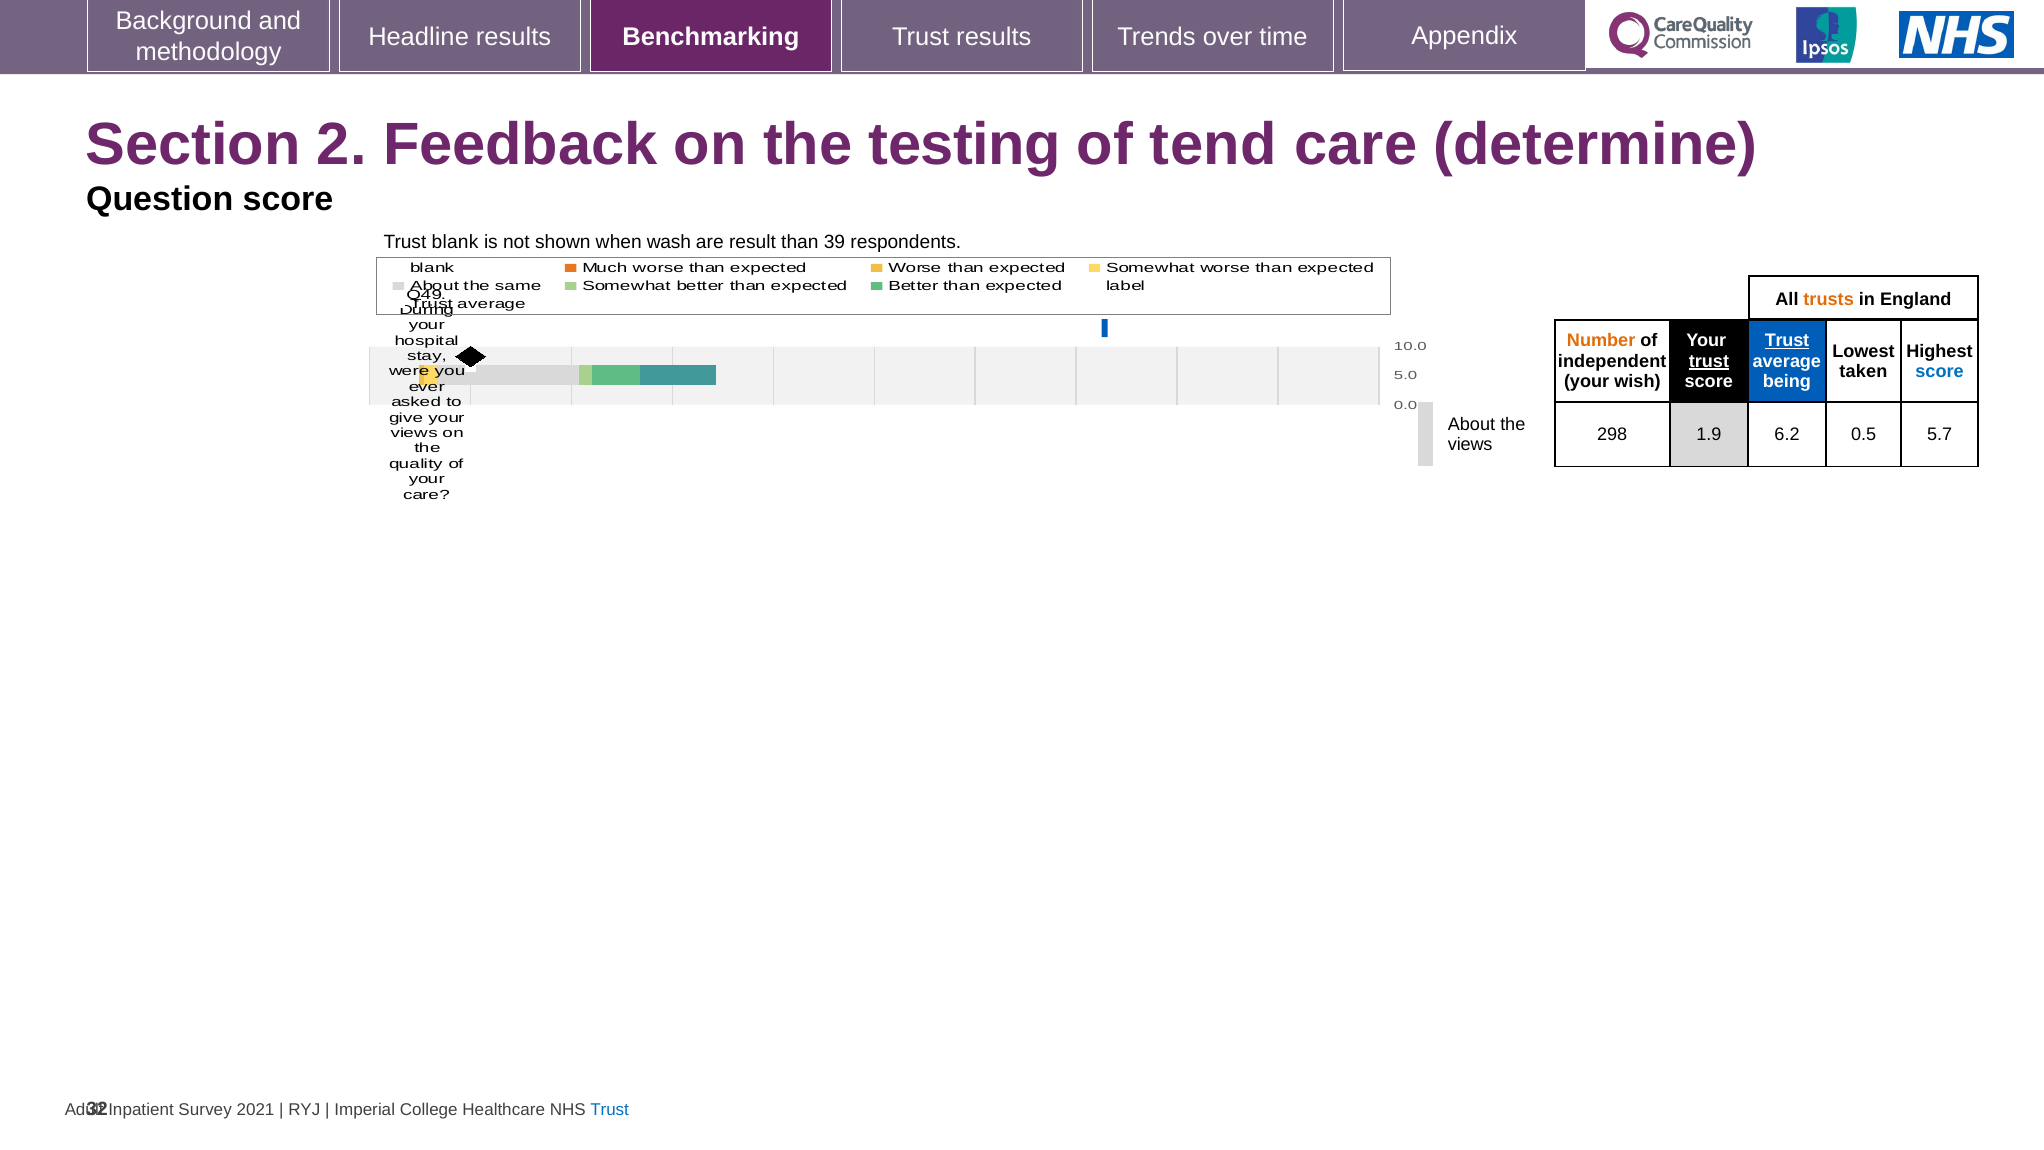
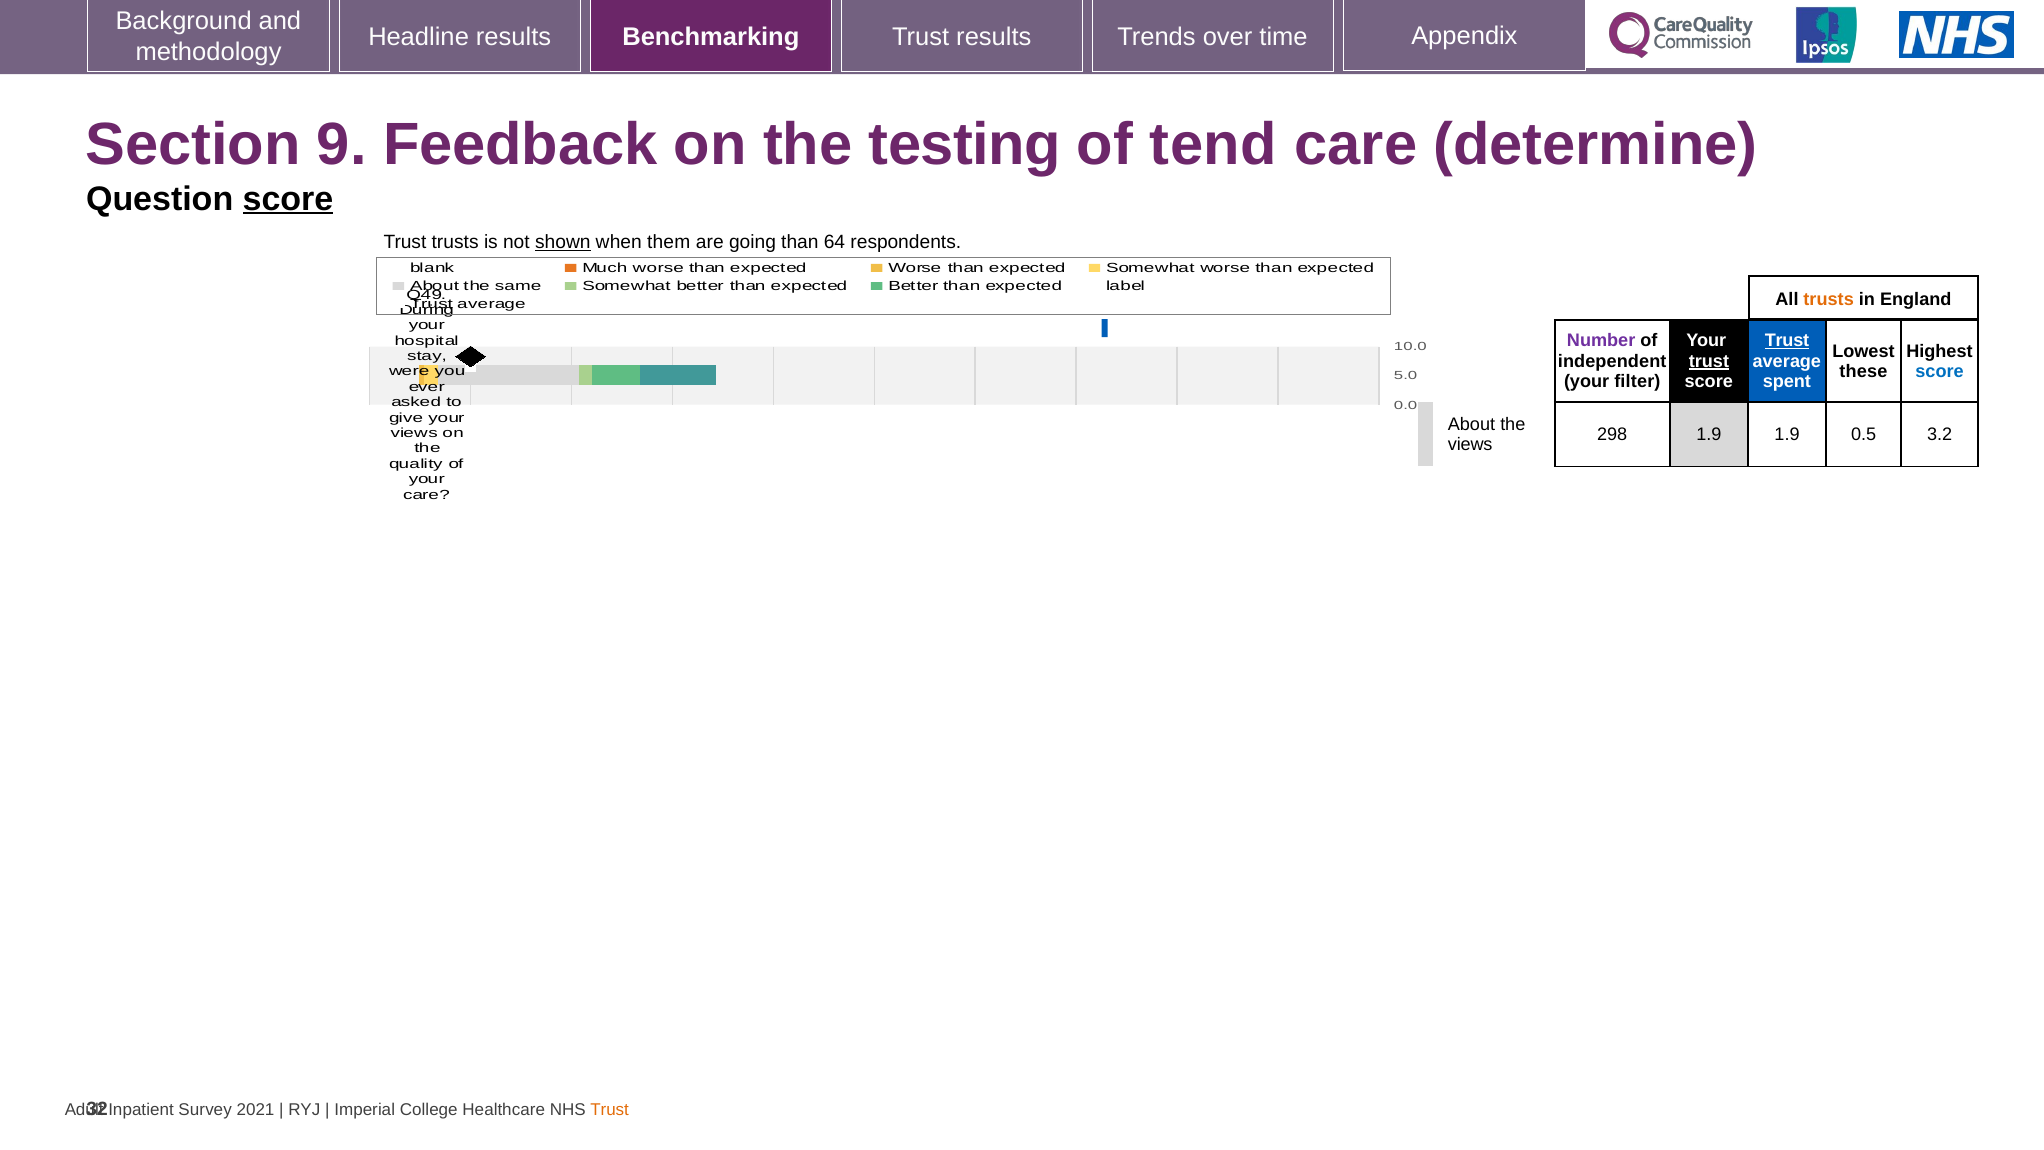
2: 2 -> 9 (342, 144)
score underline: none -> present (288, 199)
Trust blank: blank -> trusts (455, 242)
shown underline: none -> present (563, 242)
wash: wash -> them (669, 242)
result: result -> going (753, 242)
39: 39 -> 64 (835, 242)
Number colour: orange -> purple (1601, 341)
taken: taken -> these (1863, 371)
wish: wish -> filter (1637, 381)
being: being -> spent (1787, 381)
1.9 6.2: 6.2 -> 1.9 (1787, 434)
5.7: 5.7 -> 3.2 (1940, 434)
Trust colour: blue -> orange (610, 1110)
